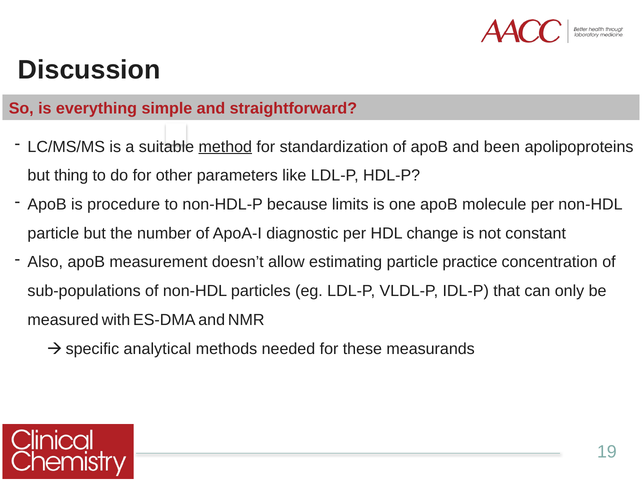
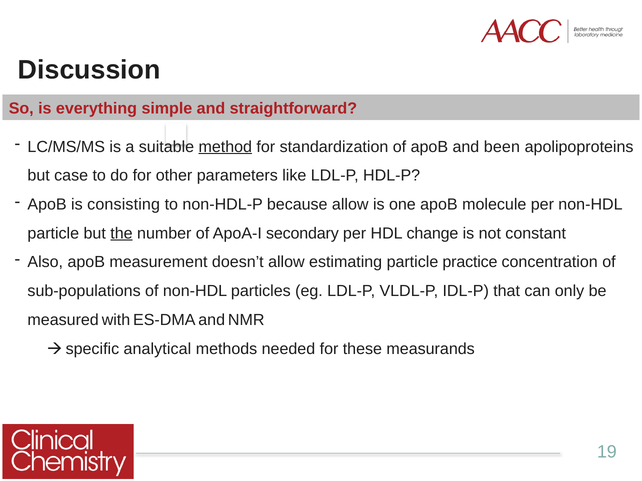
thing: thing -> case (71, 176)
procedure: procedure -> consisting (124, 205)
because limits: limits -> allow (350, 205)
the underline: none -> present (121, 234)
diagnostic: diagnostic -> secondary (302, 234)
